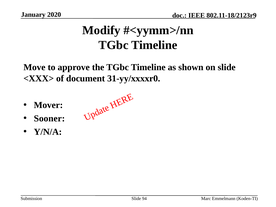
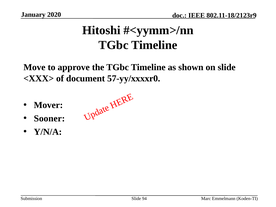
Modify: Modify -> Hitoshi (101, 30)
31-yy/xxxxr0: 31-yy/xxxxr0 -> 57-yy/xxxxr0 (134, 78)
